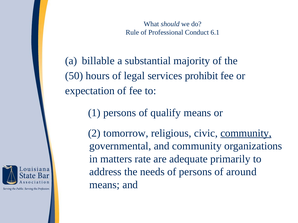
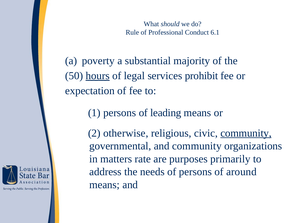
billable: billable -> poverty (98, 61)
hours underline: none -> present (98, 76)
qualify: qualify -> leading (166, 113)
tomorrow: tomorrow -> otherwise (126, 133)
adequate: adequate -> purposes (188, 159)
